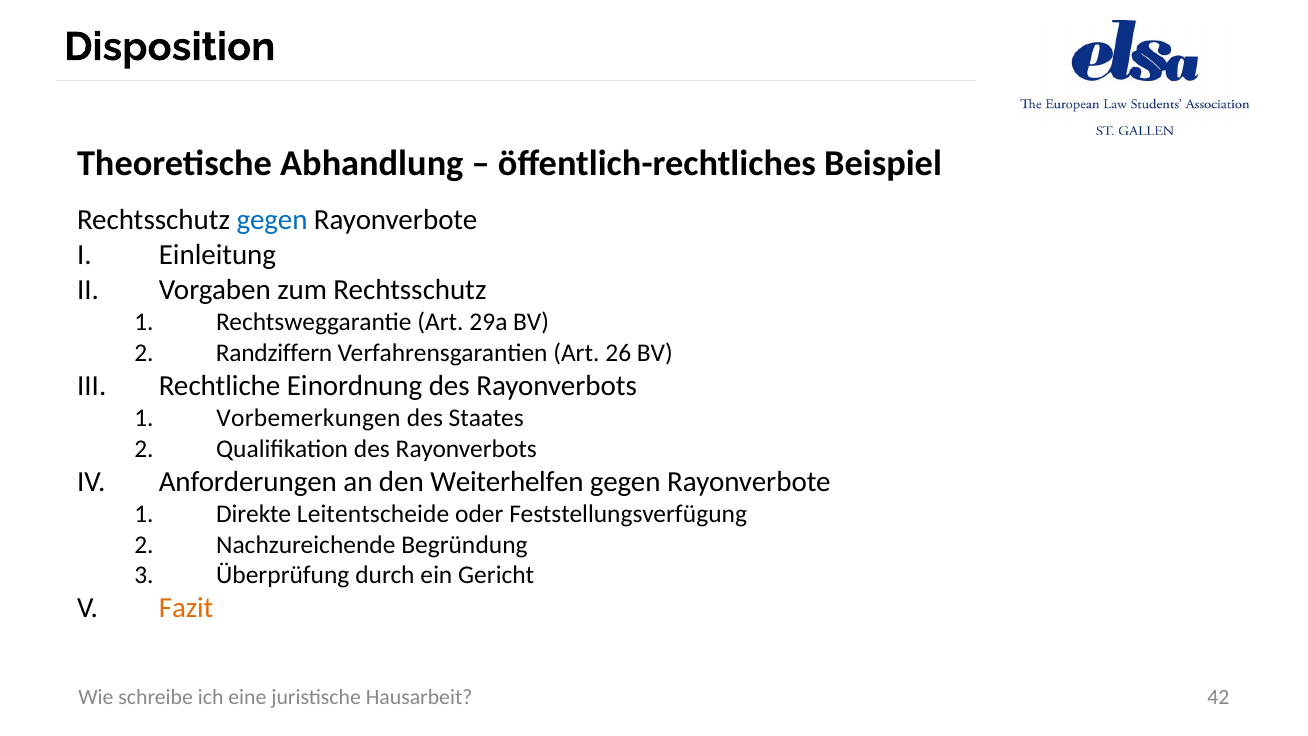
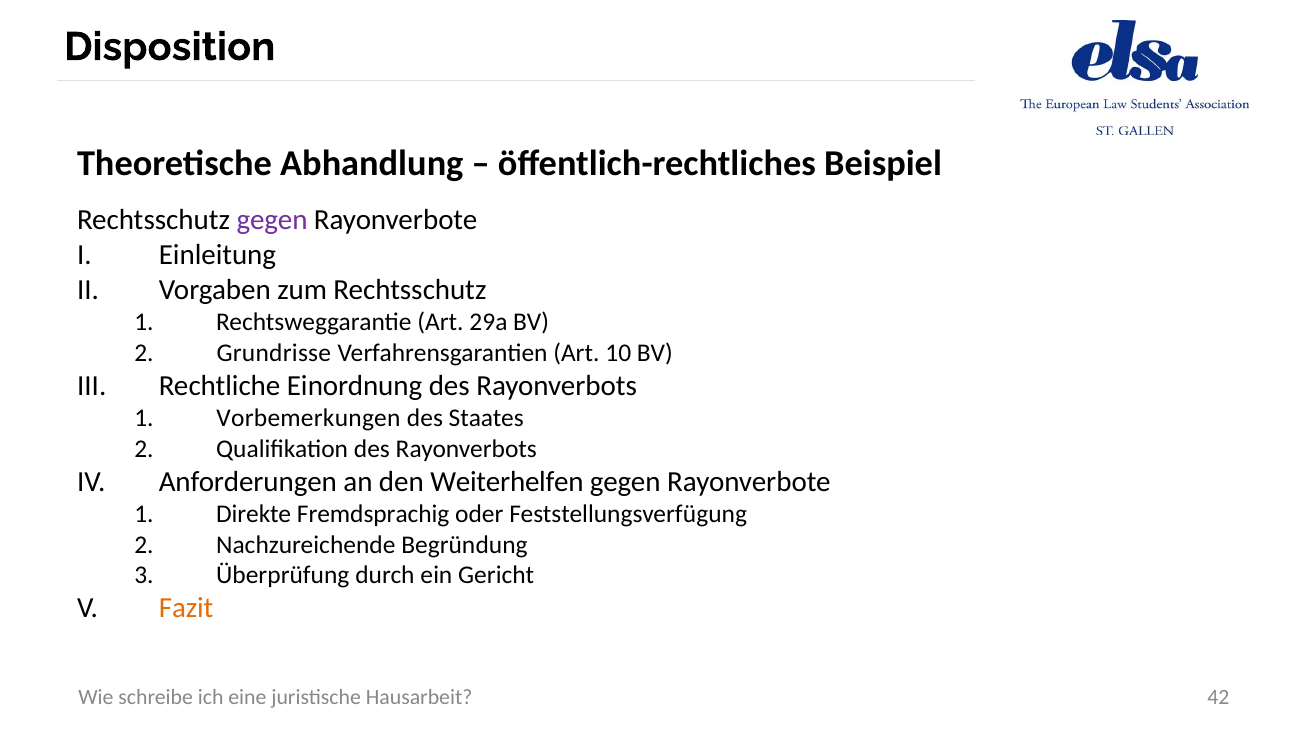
gegen colour: blue -> purple (272, 220)
Randziffern: Randziffern -> Grundrisse (274, 353)
26: 26 -> 10 (618, 353)
Leitentscheide: Leitentscheide -> Fremdsprachig (373, 514)
